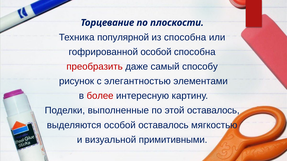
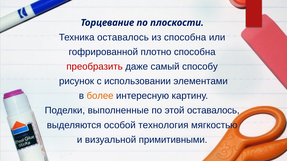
Техника популярной: популярной -> оставалось (123, 37)
гофрированной особой: особой -> плотно (156, 52)
элегантностью: элегантностью -> использовании (138, 81)
более colour: red -> orange (100, 96)
особой оставалось: оставалось -> технология (163, 125)
